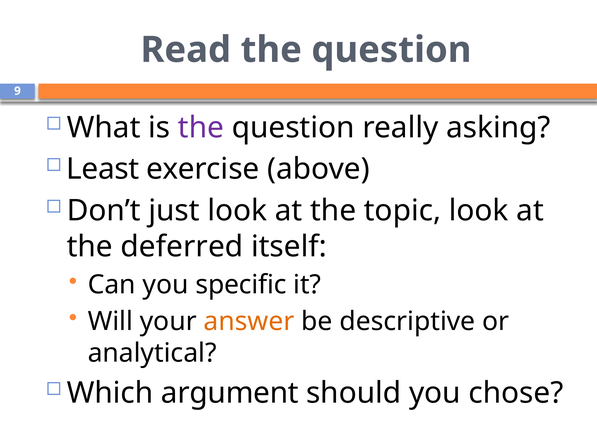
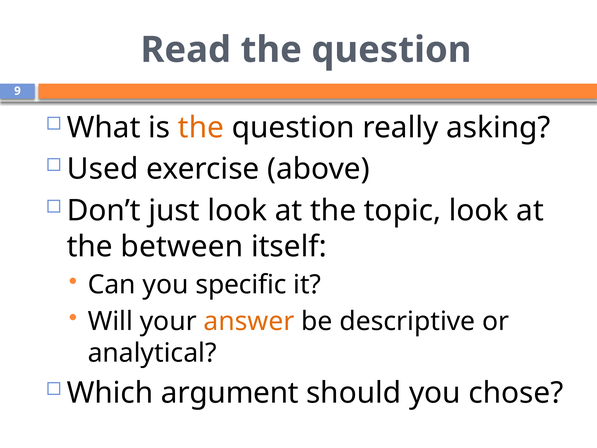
the colour: purple -> orange (201, 127)
Least: Least -> Used (103, 169)
deferred: deferred -> between (182, 246)
